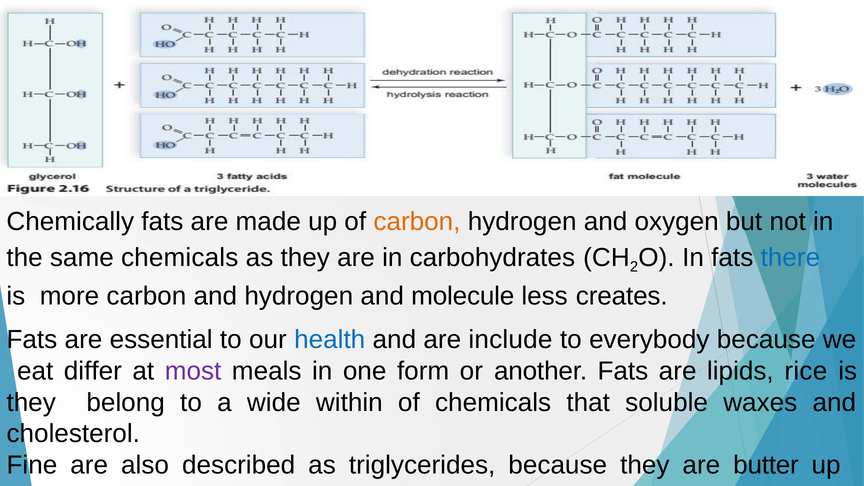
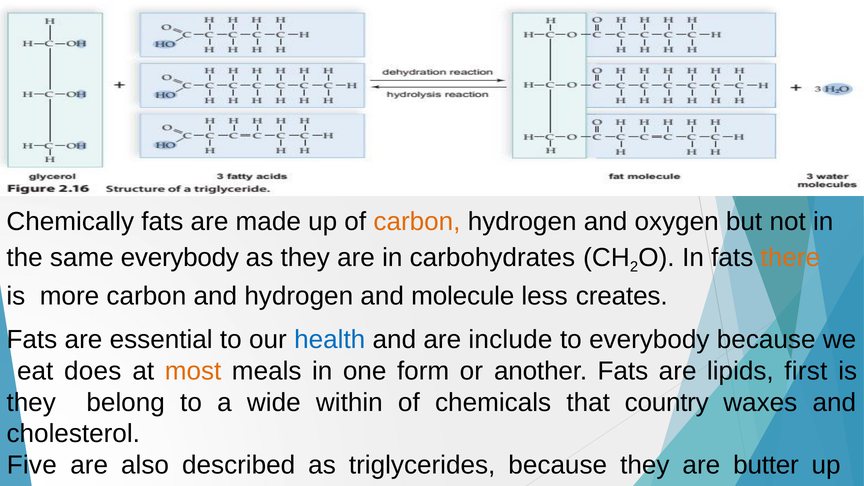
same chemicals: chemicals -> everybody (180, 258)
there colour: blue -> orange (790, 258)
differ: differ -> does (93, 371)
most colour: purple -> orange (193, 371)
rice: rice -> first (806, 371)
soluble: soluble -> country (667, 402)
Fine: Fine -> Five (32, 465)
